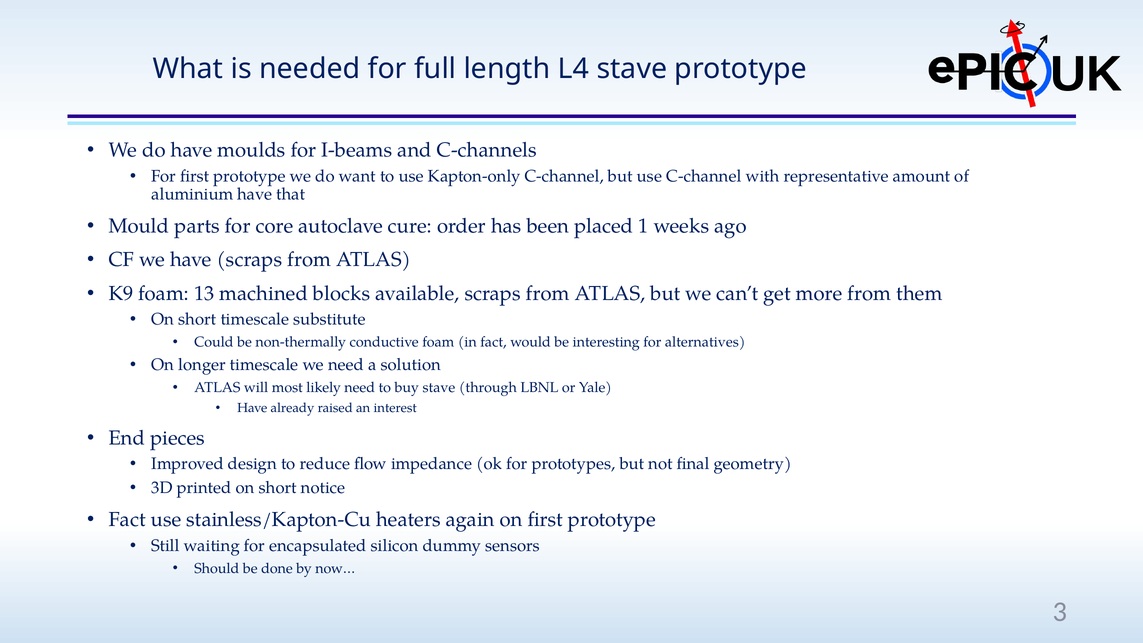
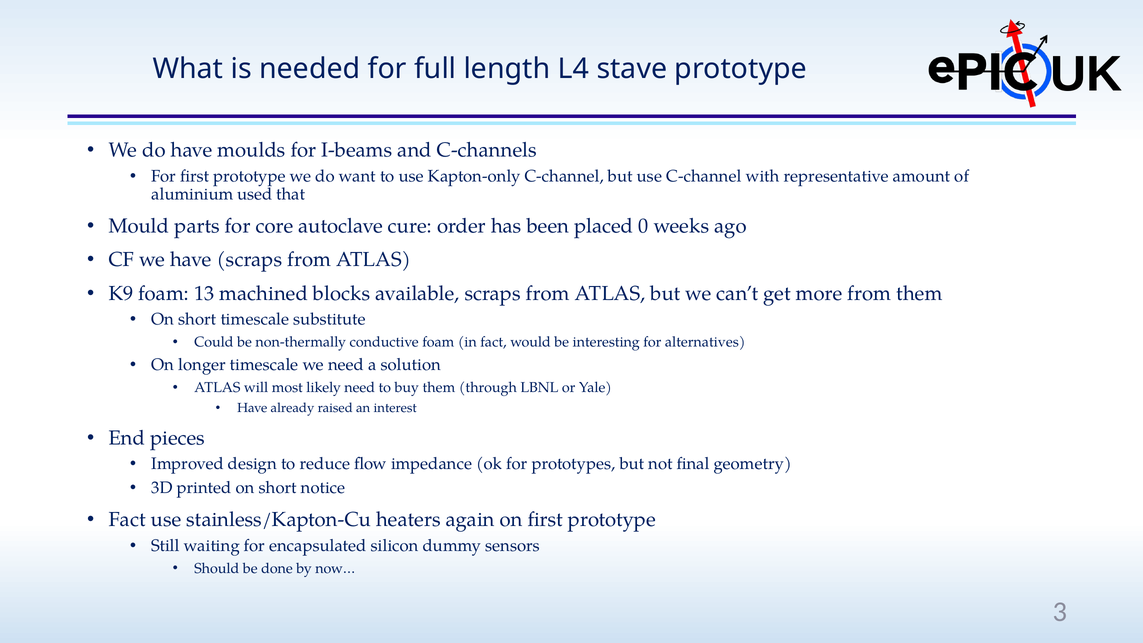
aluminium have: have -> used (255, 194)
1: 1 -> 0 (644, 226)
buy stave: stave -> them (439, 387)
